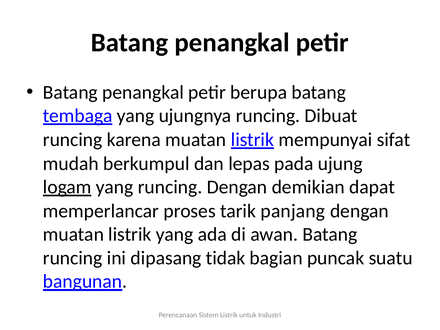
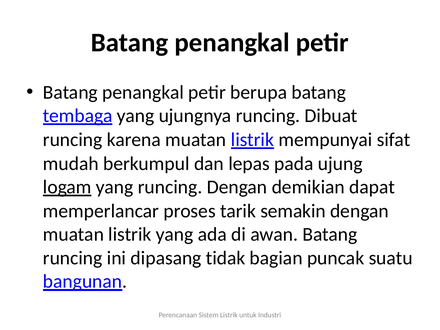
panjang: panjang -> semakin (293, 211)
